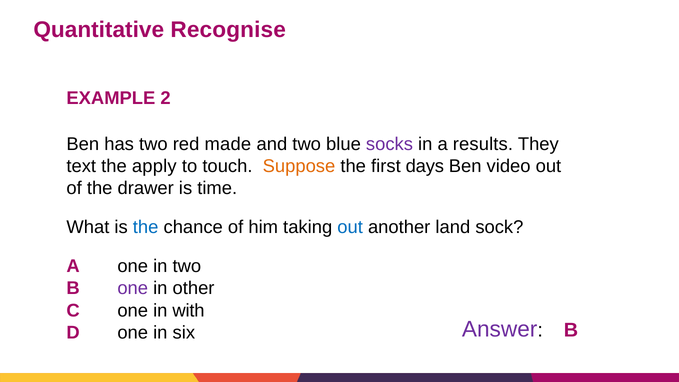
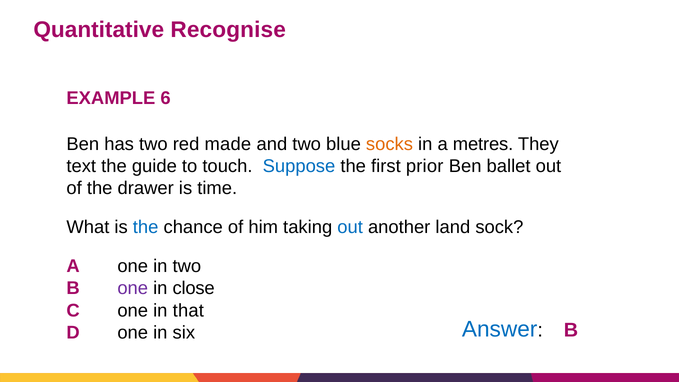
2: 2 -> 6 (166, 98)
socks colour: purple -> orange (389, 144)
results: results -> metres (483, 144)
apply: apply -> guide (154, 166)
Suppose colour: orange -> blue (299, 166)
days: days -> prior (425, 166)
video: video -> ballet (509, 166)
other: other -> close (194, 288)
with: with -> that (188, 310)
Answer colour: purple -> blue (500, 329)
